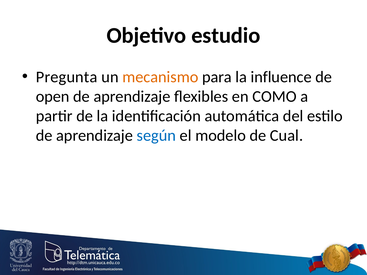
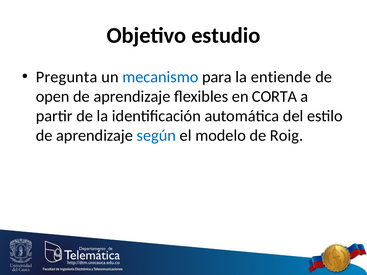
mecanismo colour: orange -> blue (160, 77)
influence: influence -> entiende (281, 77)
COMO: COMO -> CORTA (275, 97)
Cual: Cual -> Roig (287, 136)
